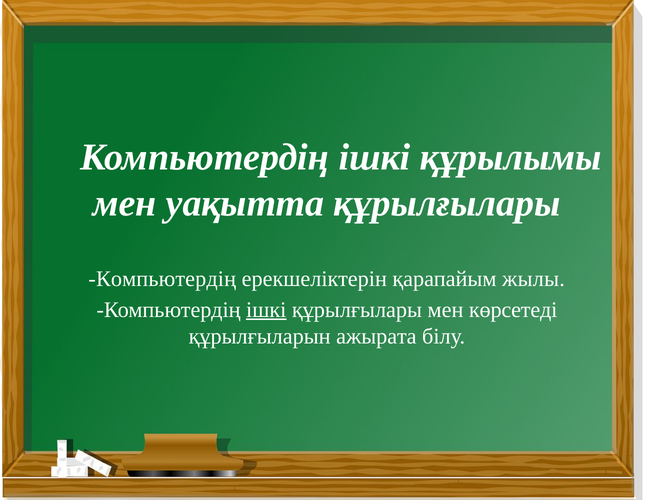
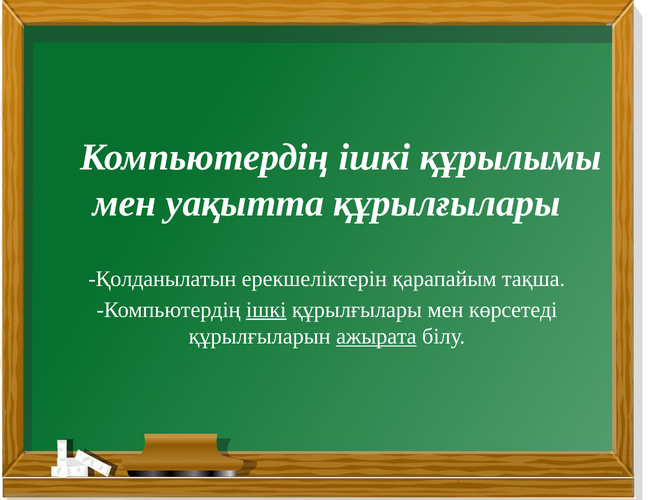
Компьютердің: Компьютердің -> Қолданылатын (162, 279)
жылы: жылы -> тақша (534, 279)
ажырата underline: none -> present (376, 337)
